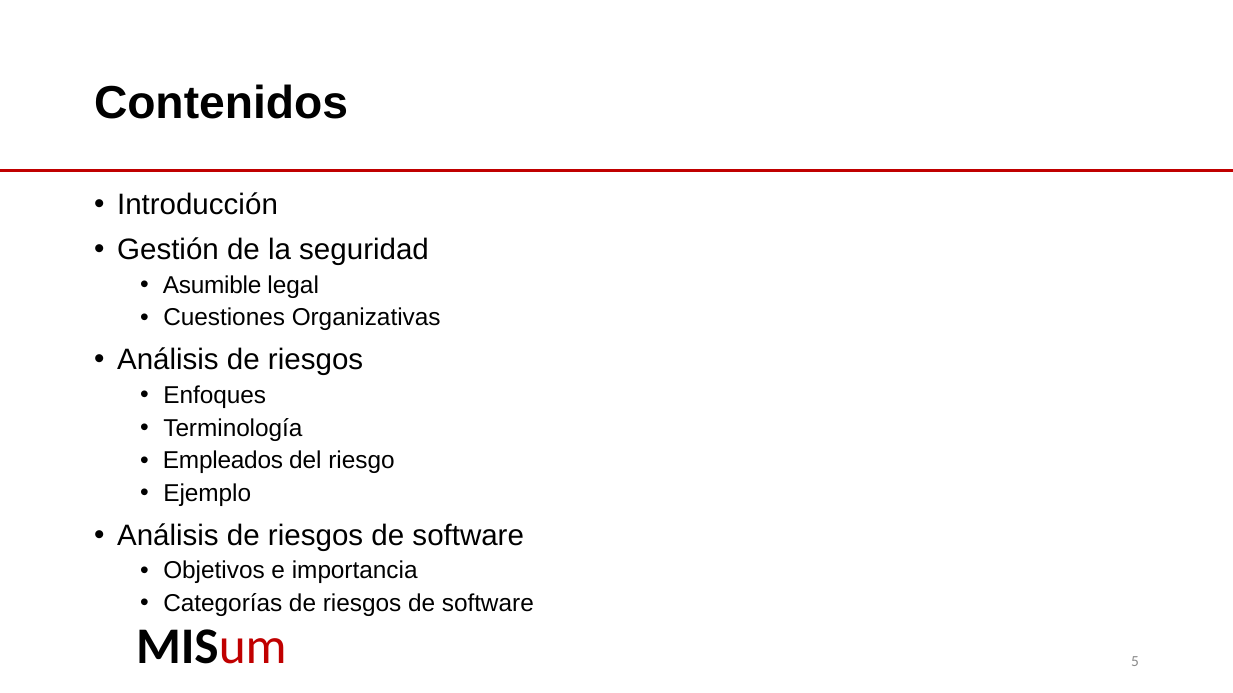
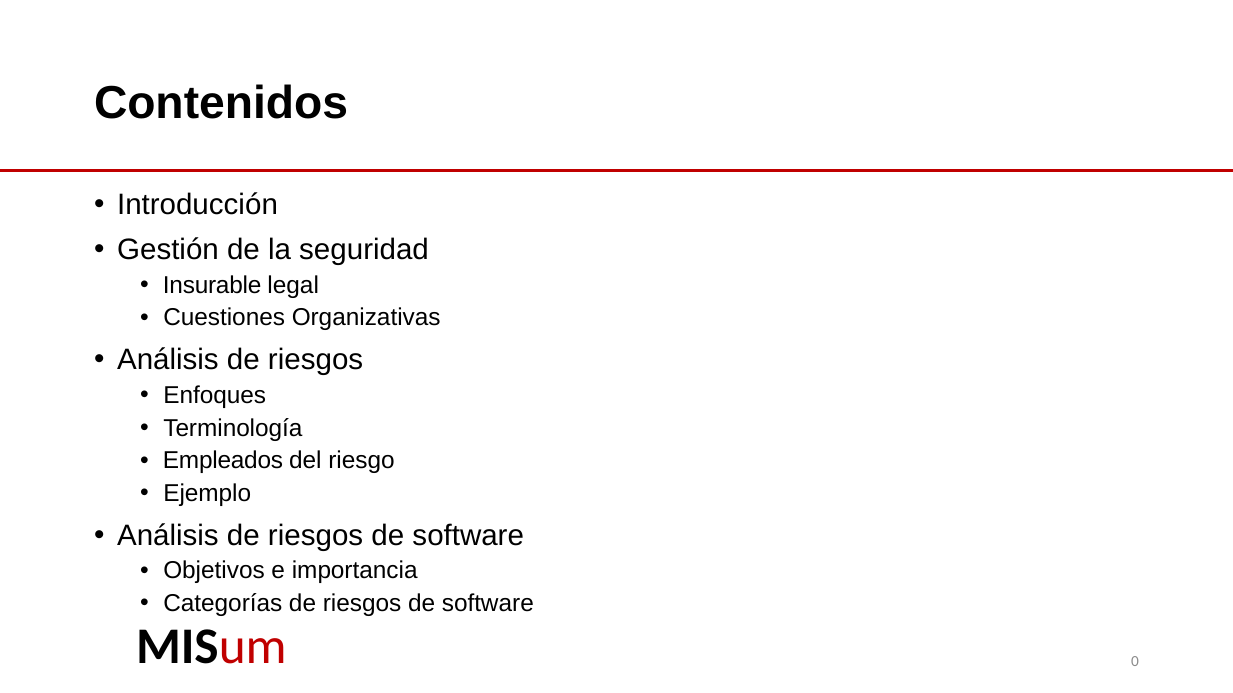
Asumible: Asumible -> Insurable (212, 285)
5: 5 -> 0 (1135, 662)
